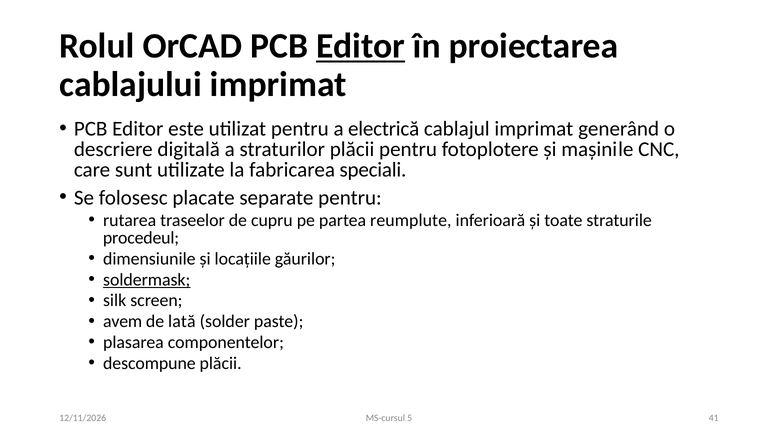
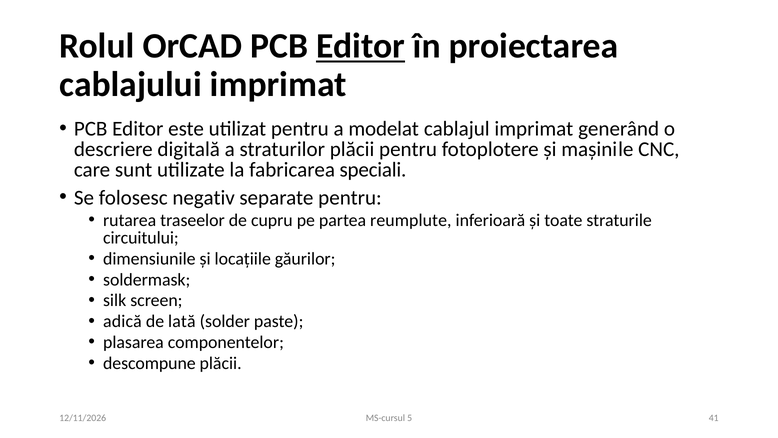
electrică: electrică -> modelat (384, 129)
placate: placate -> negativ (204, 198)
procedeul: procedeul -> circuitului (141, 237)
soldermask underline: present -> none (147, 279)
avem: avem -> adică (122, 321)
